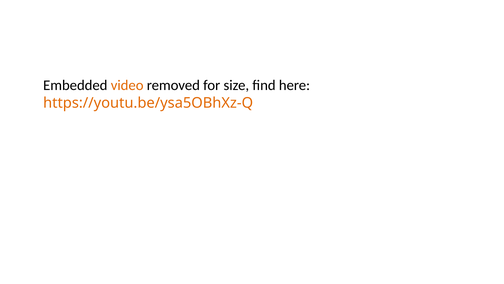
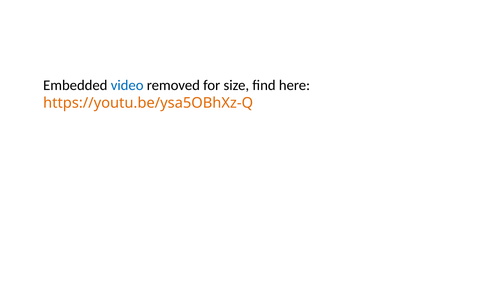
video colour: orange -> blue (127, 85)
